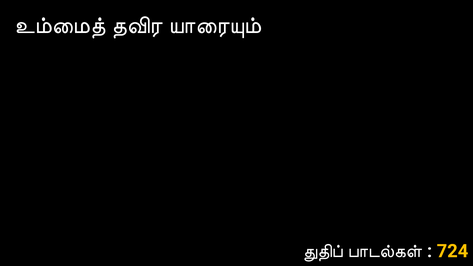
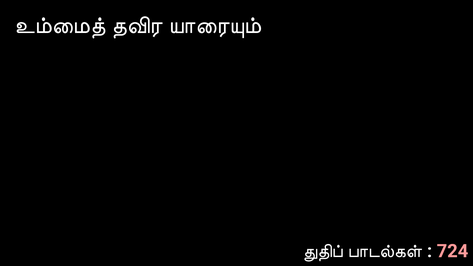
724 colour: yellow -> pink (452, 251)
